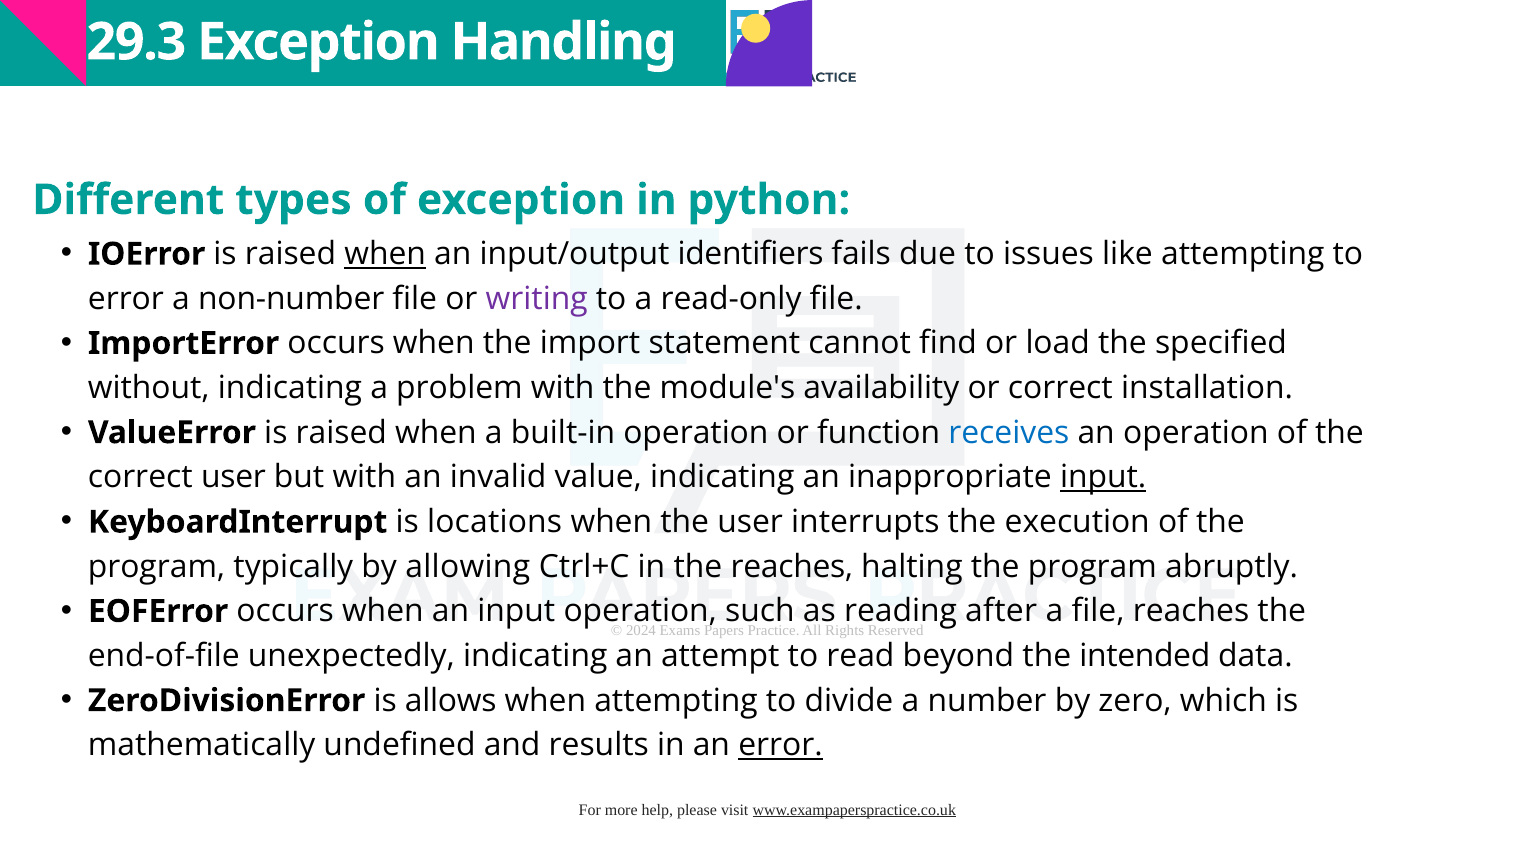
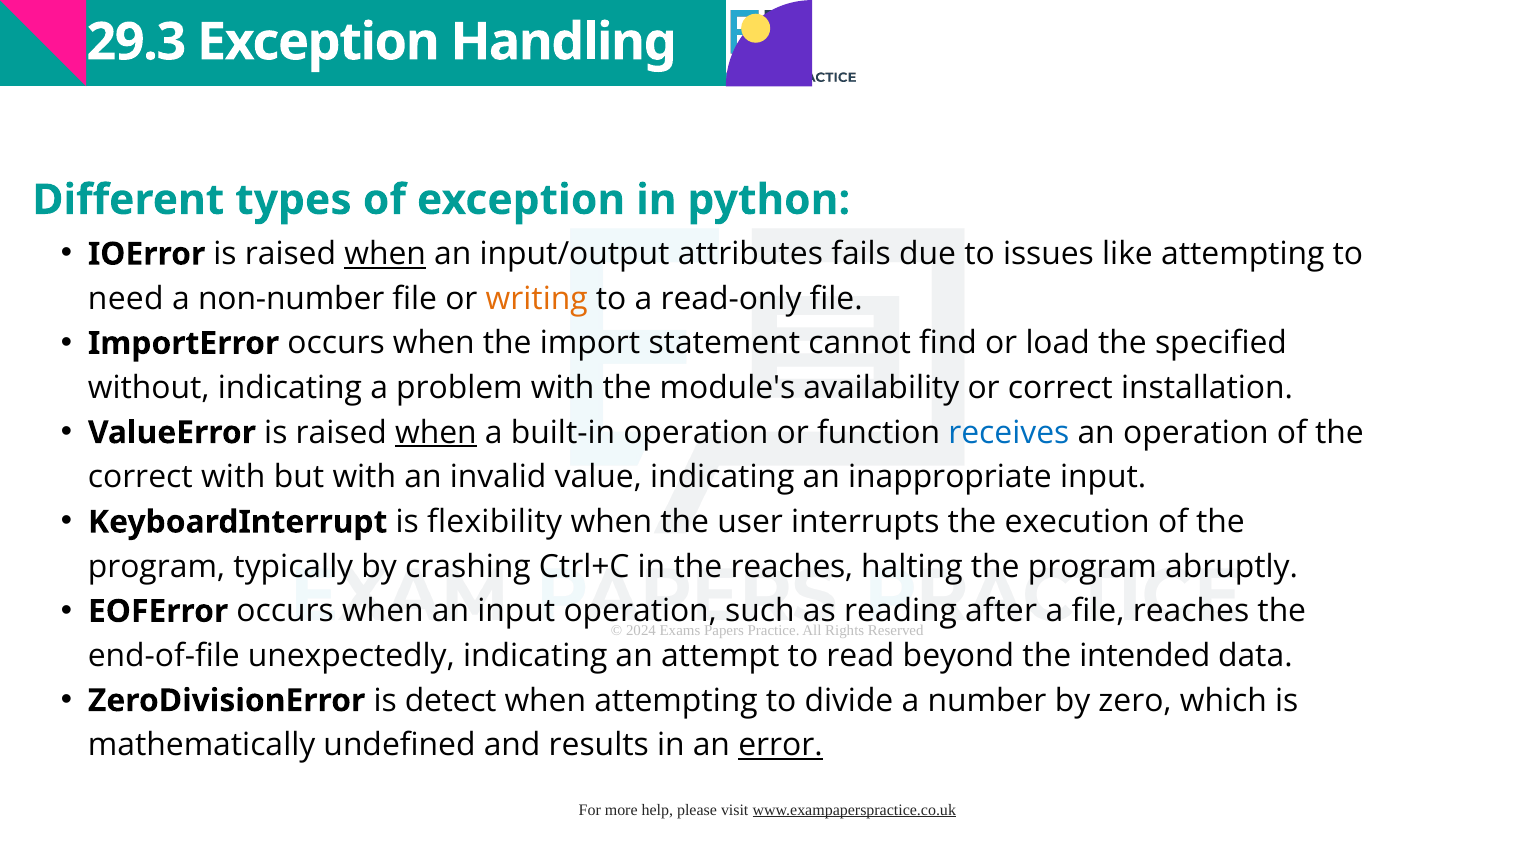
identifiers: identifiers -> attributes (750, 254)
error: error -> need (126, 299)
writing colour: purple -> orange (537, 299)
when underline: none -> present (436, 432)
correct user: user -> with (233, 477)
input underline: present -> none (1103, 477)
locations: locations -> flexibility (495, 522)
allowing: allowing -> crashing (468, 566)
allows: allows -> detect (451, 700)
